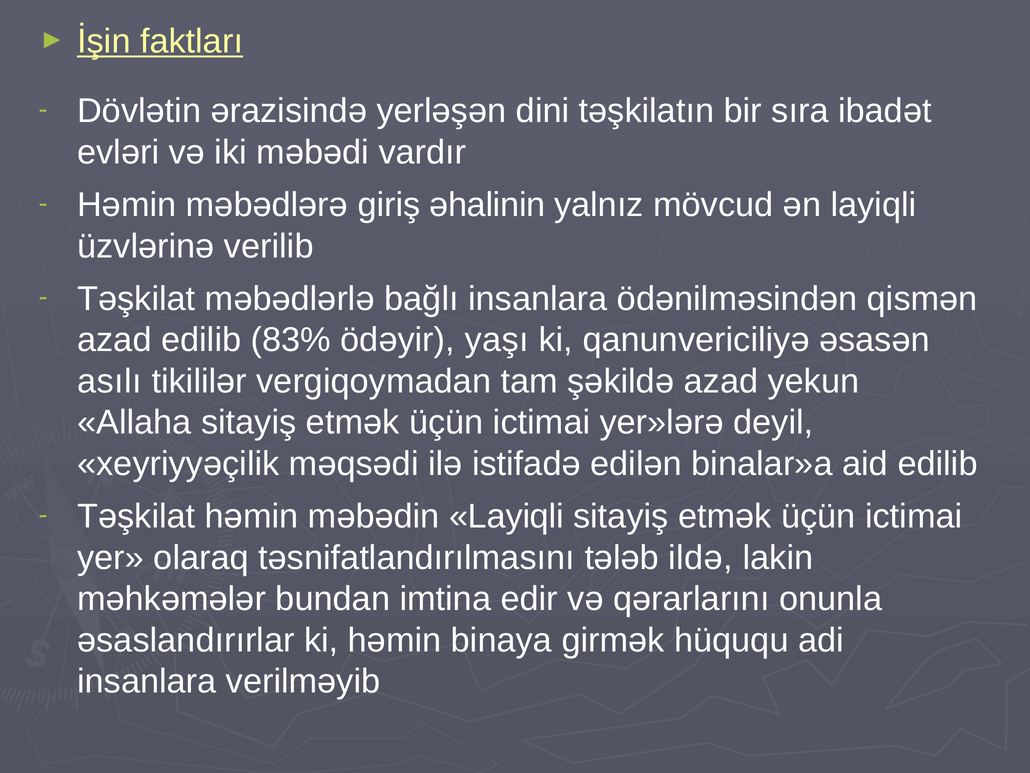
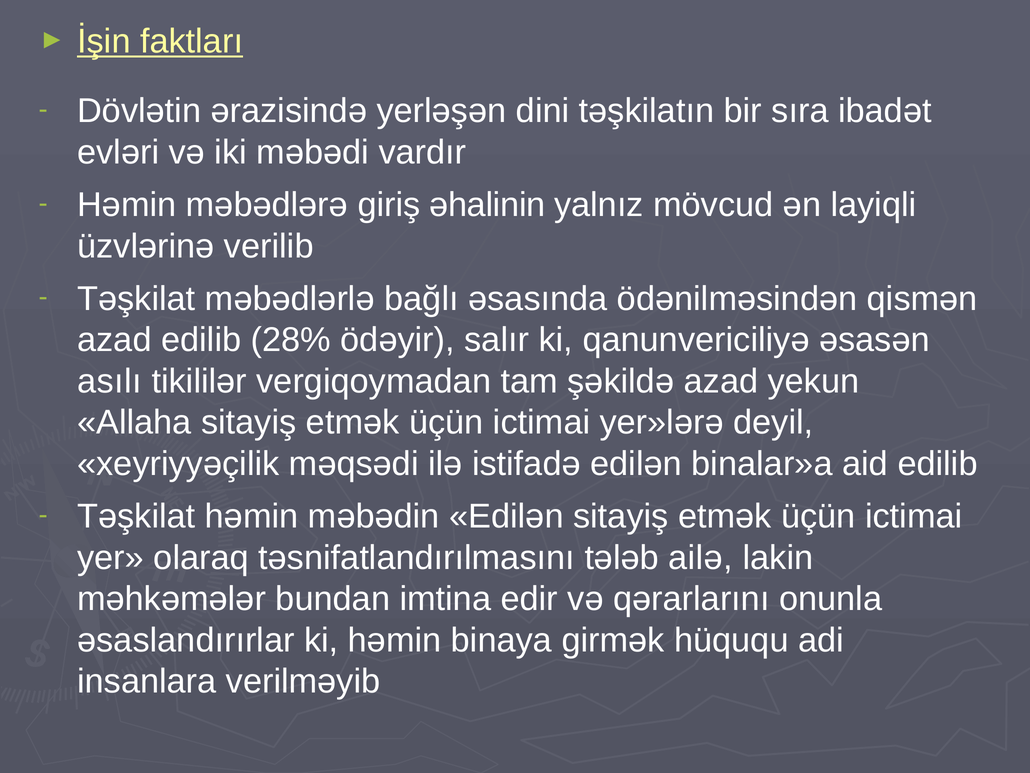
bağlı insanlara: insanlara -> əsasında (538, 299)
83%: 83% -> 28% (291, 340)
yaşı: yaşı -> salır (497, 340)
məbədin Layiqli: Layiqli -> Edilən (506, 516)
ildə: ildə -> ailə (701, 557)
